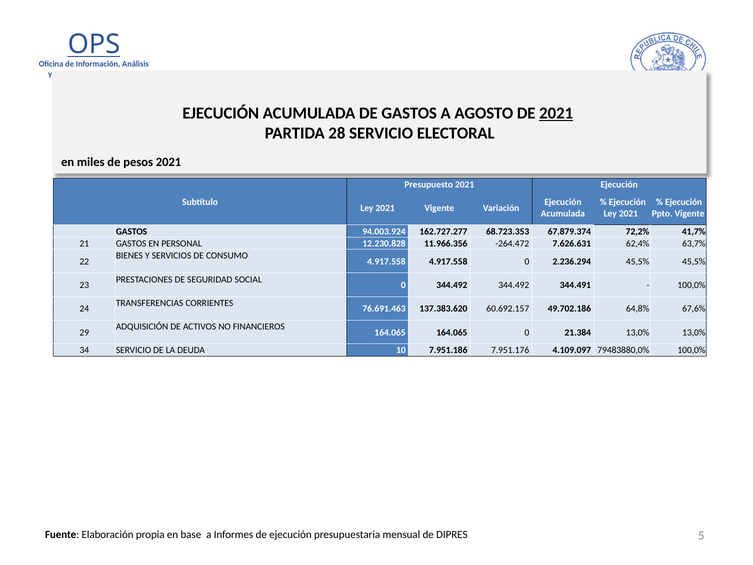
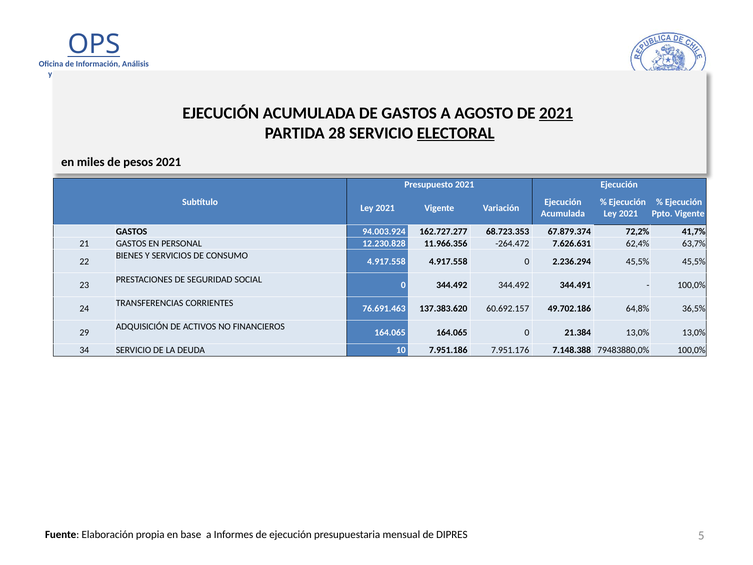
ELECTORAL underline: none -> present (456, 133)
67,6%: 67,6% -> 36,5% (694, 309)
4.109.097: 4.109.097 -> 7.148.388 (572, 350)
